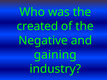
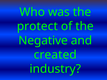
created: created -> protect (37, 26)
gaining: gaining -> created (55, 55)
